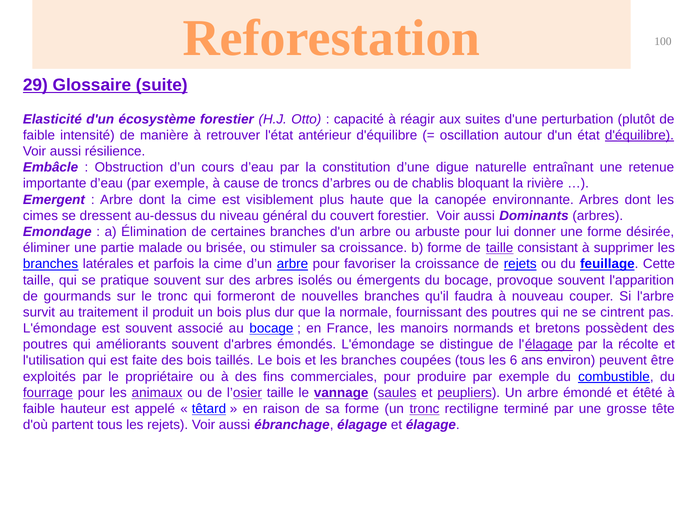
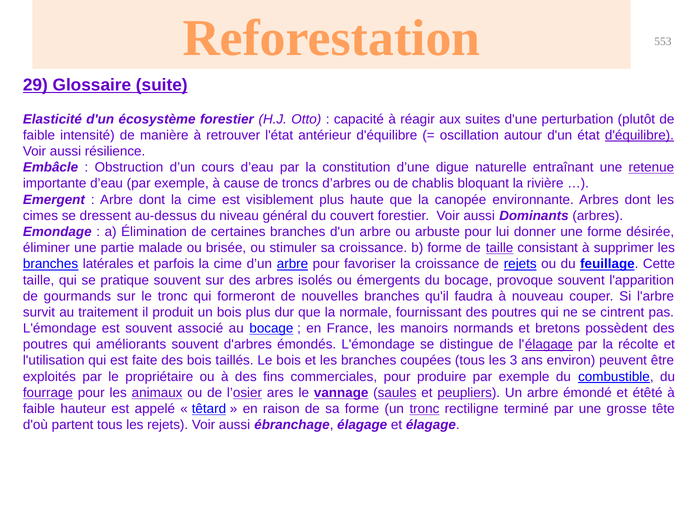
100: 100 -> 553 (663, 42)
retenue underline: none -> present (651, 168)
6: 6 -> 3 (514, 361)
l’osier taille: taille -> ares (280, 393)
